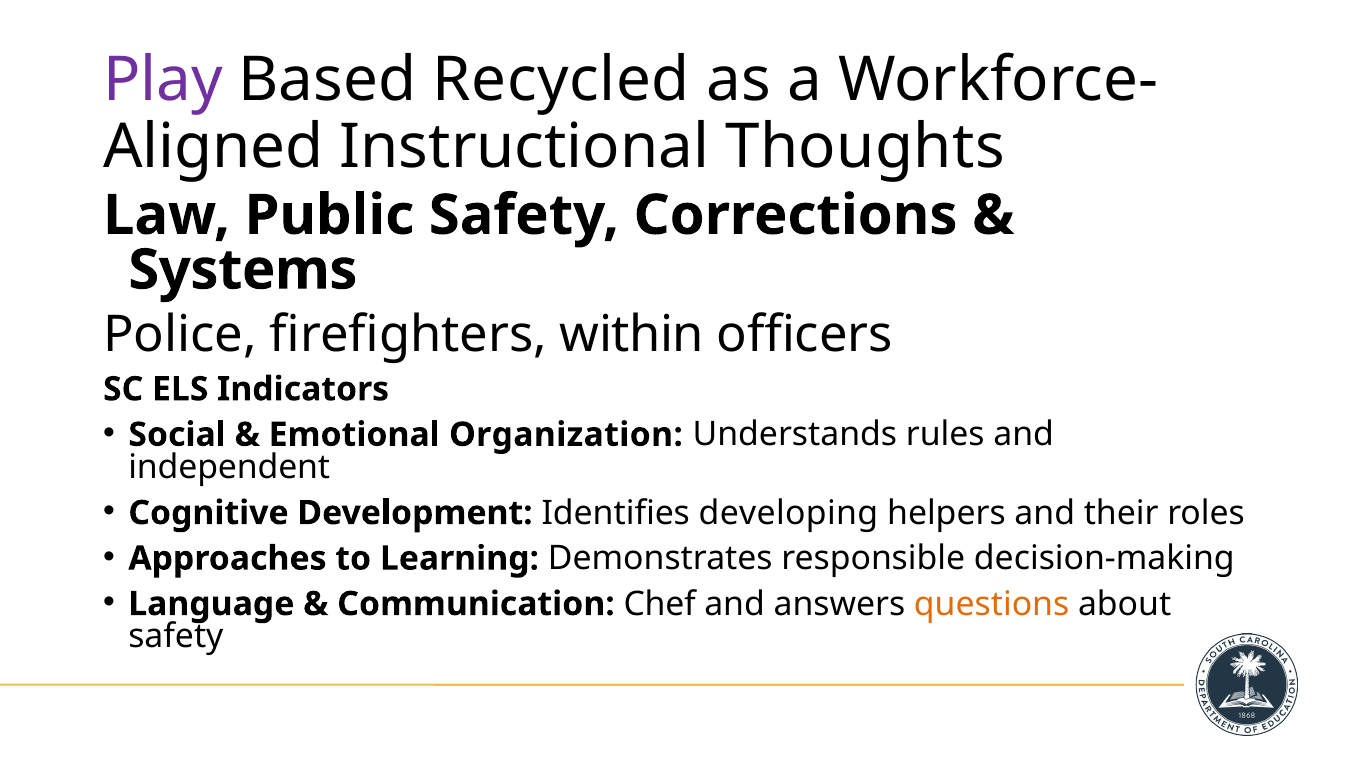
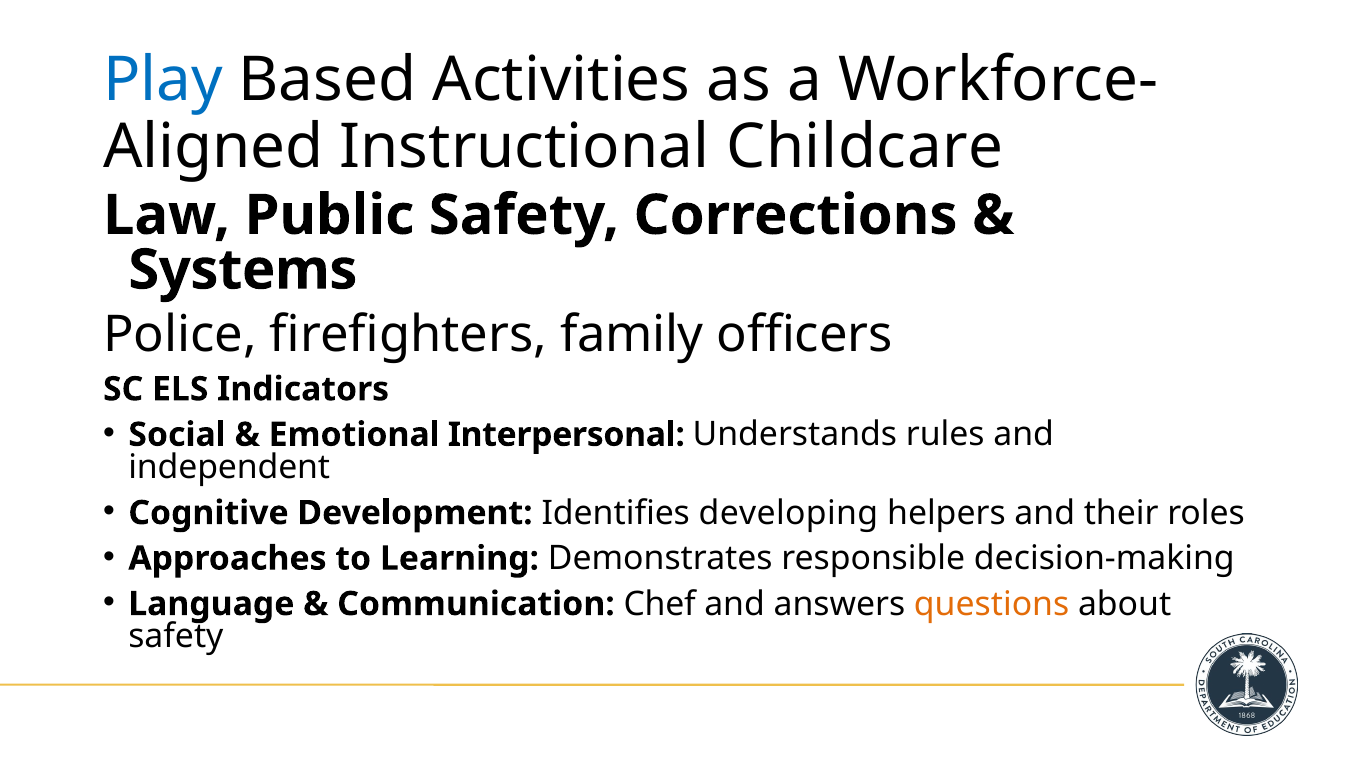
Play colour: purple -> blue (163, 80)
Recycled: Recycled -> Activities (562, 80)
Thoughts: Thoughts -> Childcare (865, 147)
within: within -> family (632, 335)
Organization: Organization -> Interpersonal (566, 435)
